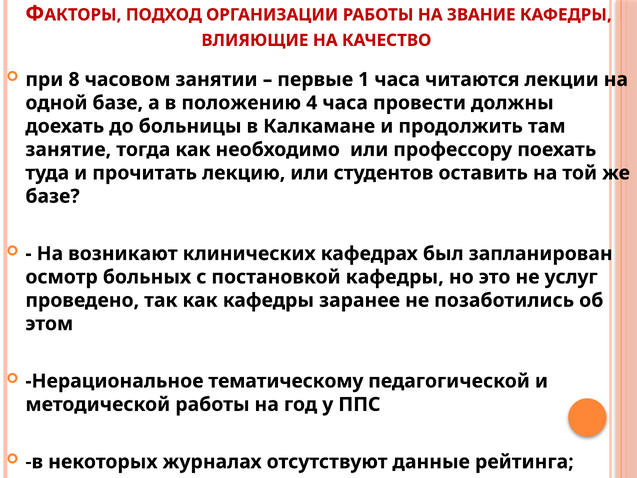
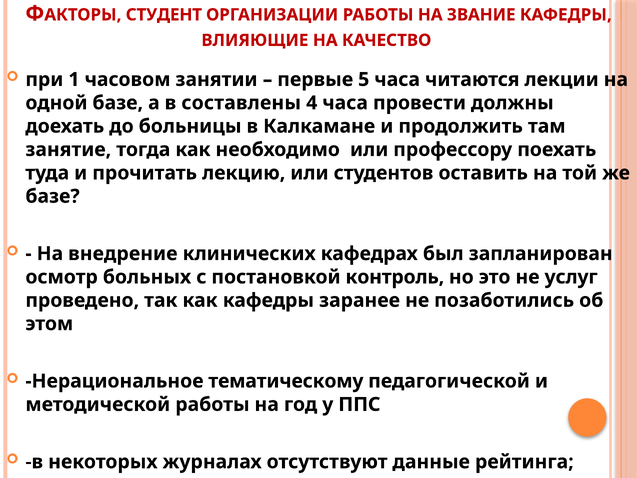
ПОДХОД: ПОДХОД -> СТУДЕНТ (164, 15)
8: 8 -> 1 (74, 79)
1: 1 -> 5 (364, 79)
положению: положению -> составлены (241, 103)
возникают: возникают -> внедрение (123, 254)
постановкой кафедры: кафедры -> контроль (395, 277)
